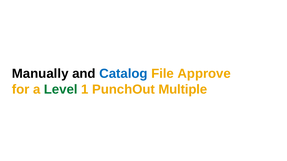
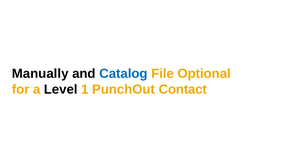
Approve: Approve -> Optional (204, 74)
Level colour: green -> black (61, 90)
Multiple: Multiple -> Contact (183, 90)
